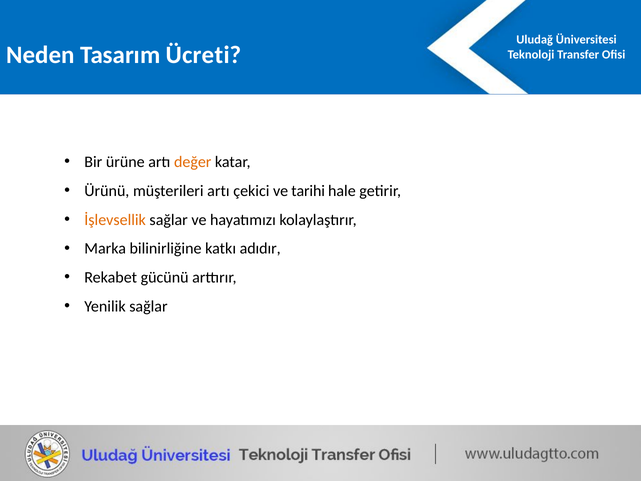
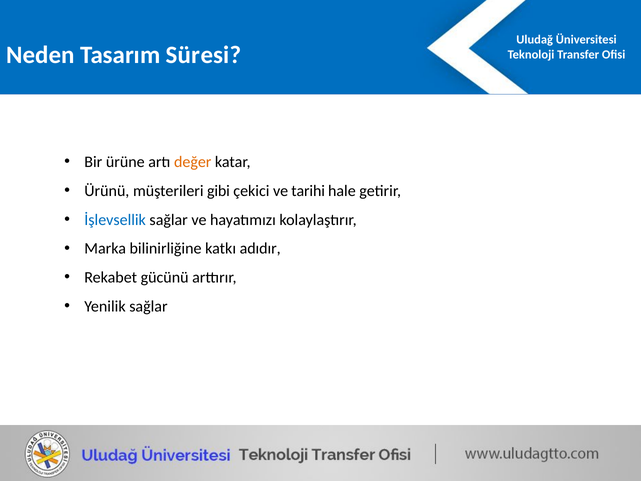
Ücreti: Ücreti -> Süresi (204, 55)
müşterileri artı: artı -> gibi (219, 191)
İşlevsellik colour: orange -> blue (115, 220)
